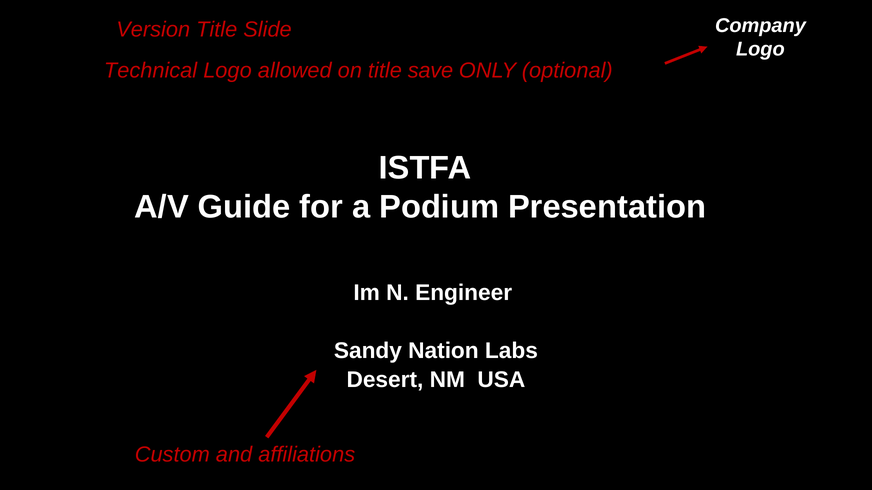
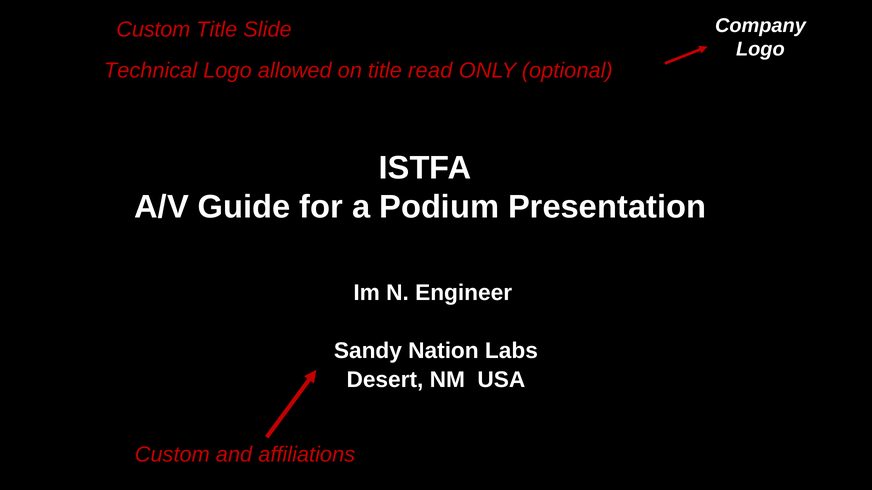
Version: Version -> Custom (153, 30)
save: save -> read (430, 70)
